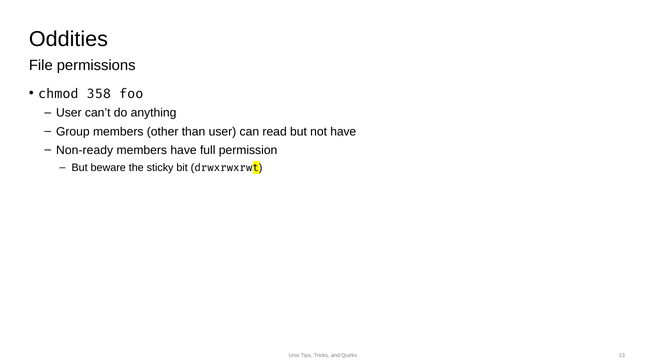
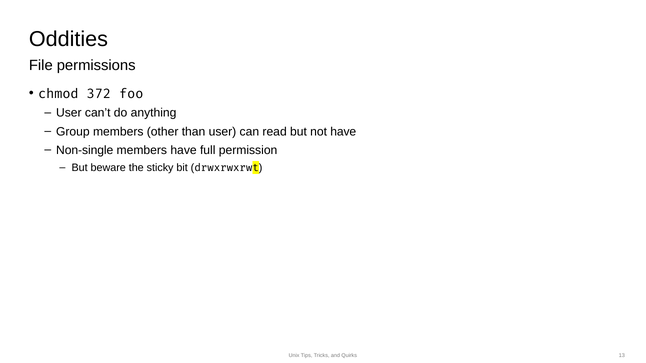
358: 358 -> 372 (99, 94)
Non-ready: Non-ready -> Non-single (85, 150)
